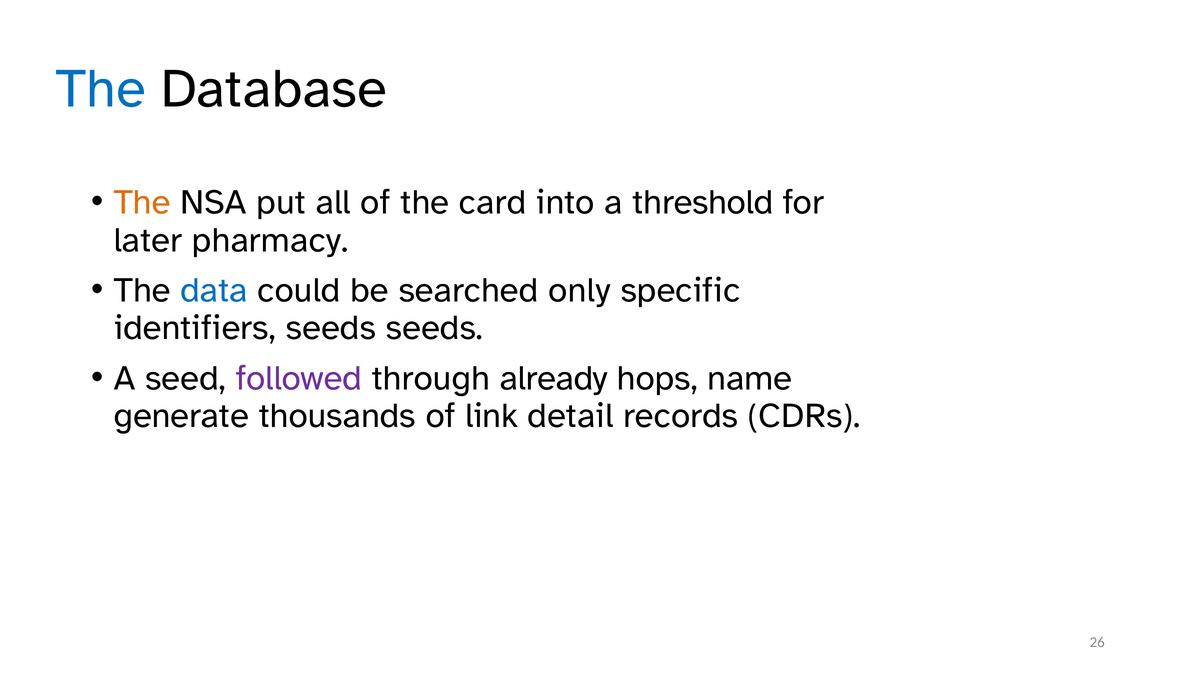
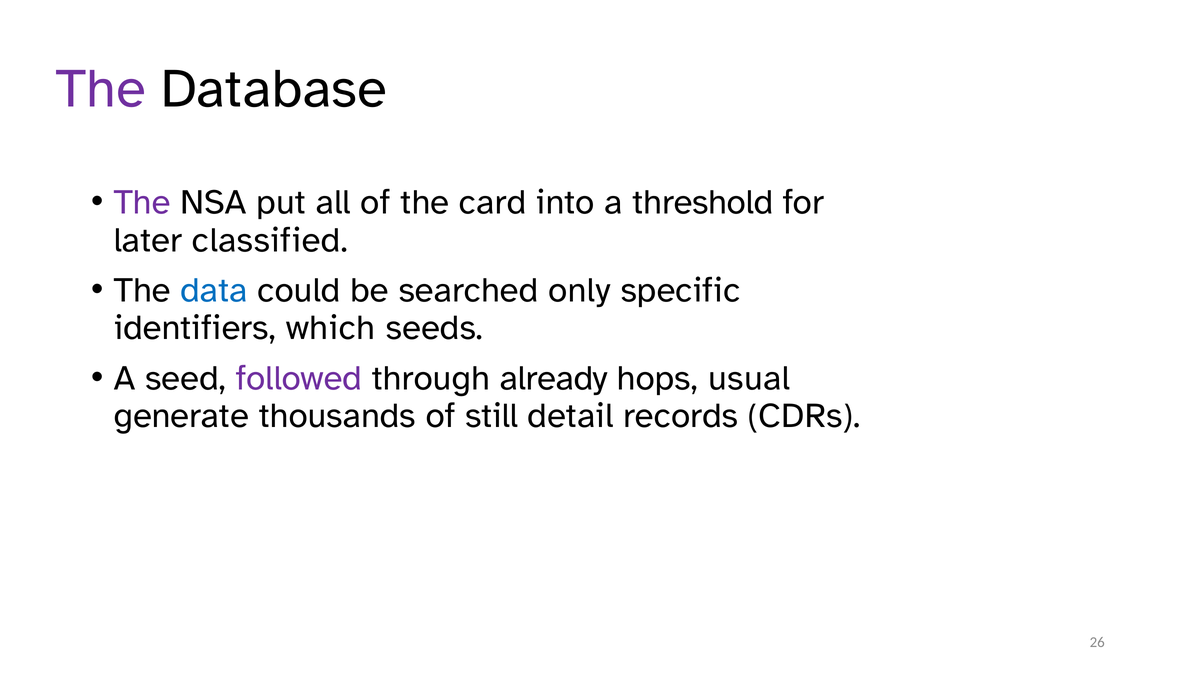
The colour: blue -> purple (101, 88)
The colour: orange -> purple (142, 202)
pharmacy: pharmacy -> classified (270, 240)
identifiers seeds: seeds -> which (331, 328)
name: name -> usual (749, 378)
link: link -> still (492, 416)
